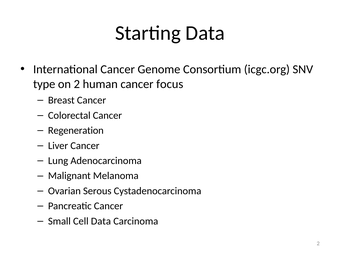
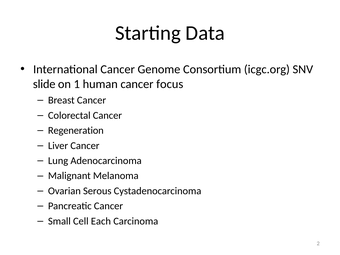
type: type -> slide (44, 84)
on 2: 2 -> 1 (77, 84)
Cell Data: Data -> Each (101, 221)
